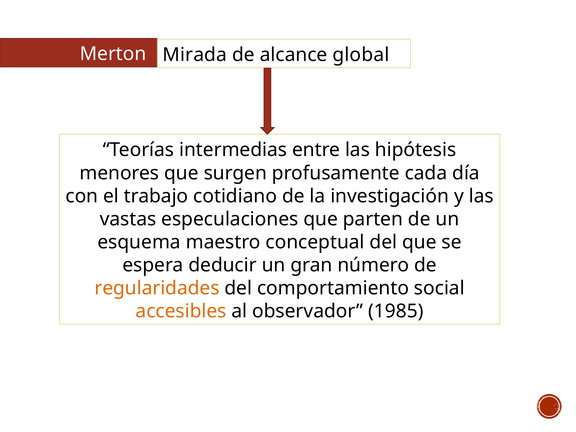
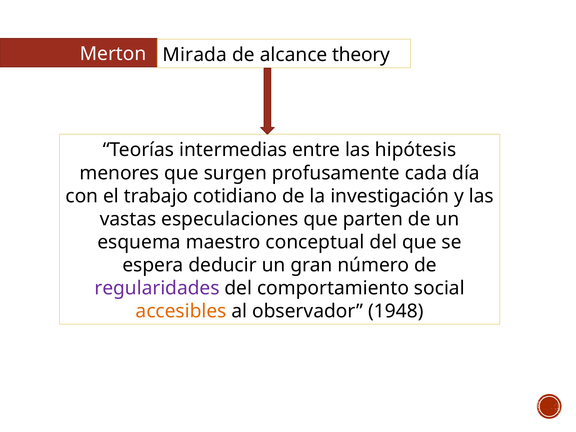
global: global -> theory (361, 55)
regularidades colour: orange -> purple (157, 288)
1985: 1985 -> 1948 (396, 311)
